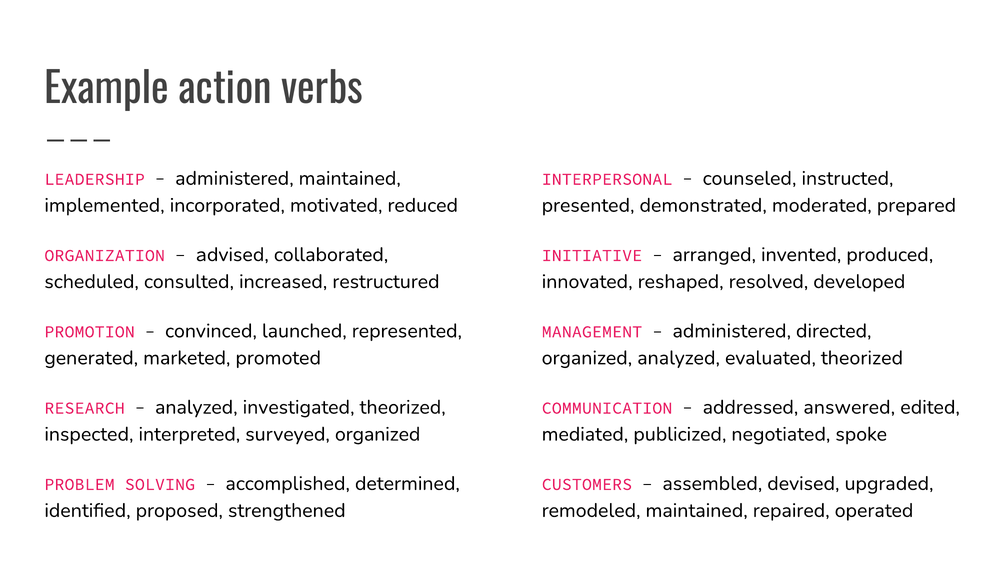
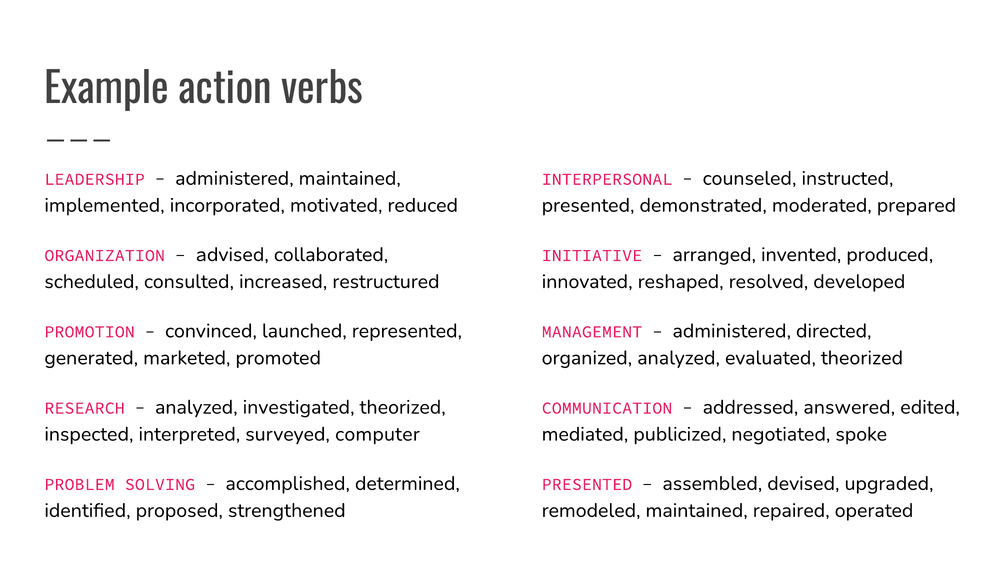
surveyed organized: organized -> computer (377, 434)
CUSTOMERS: CUSTOMERS -> PRESENTED (587, 484)
